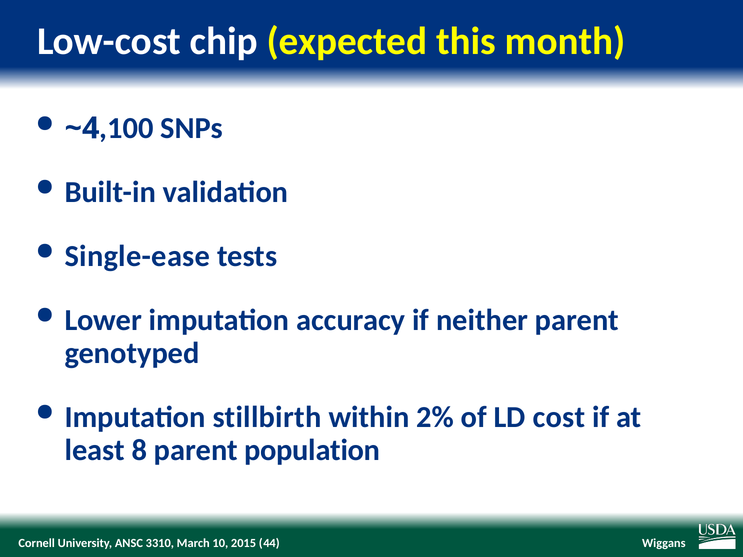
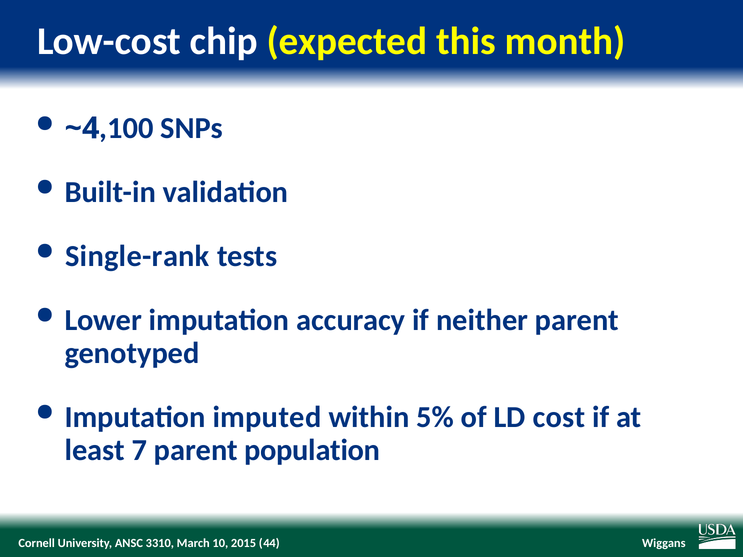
Single-ease: Single-ease -> Single-rank (137, 256)
stillbirth: stillbirth -> imputed (267, 417)
2%: 2% -> 5% (435, 417)
8: 8 -> 7 (139, 450)
